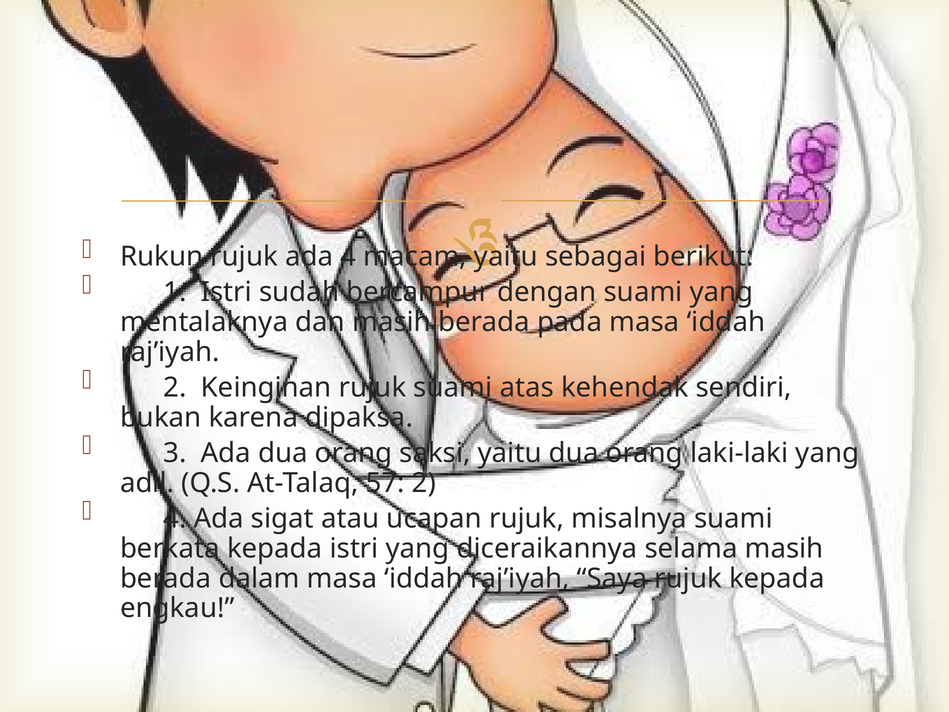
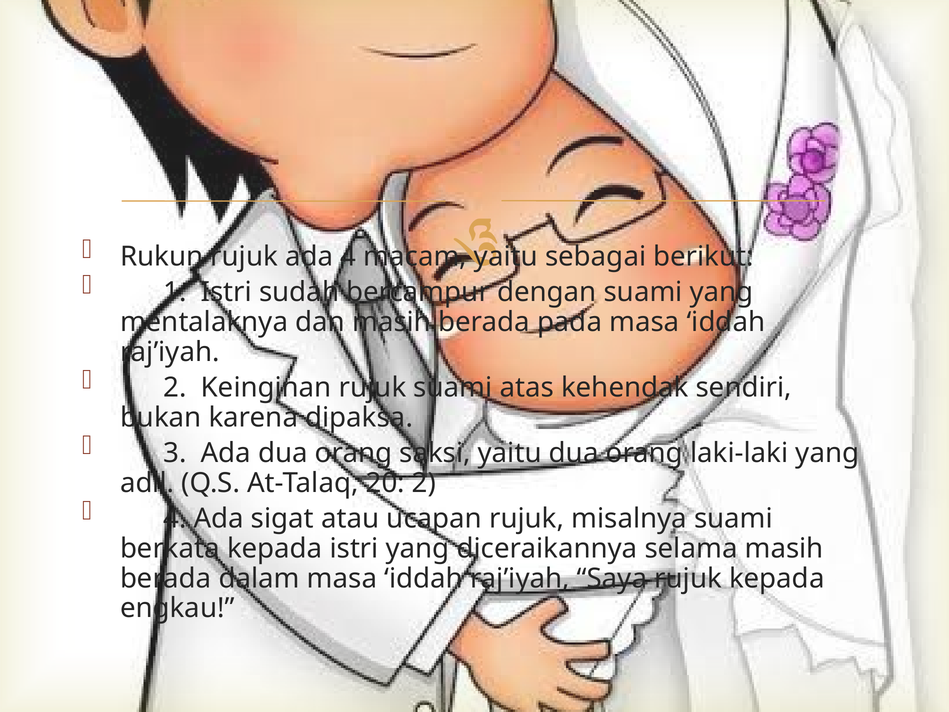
57: 57 -> 20 (385, 483)
